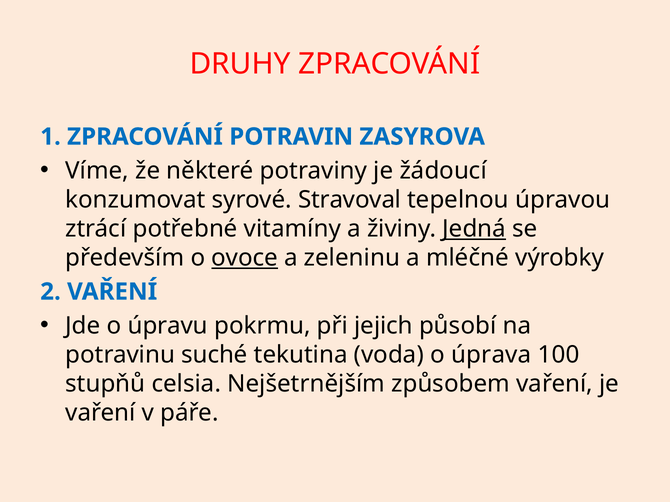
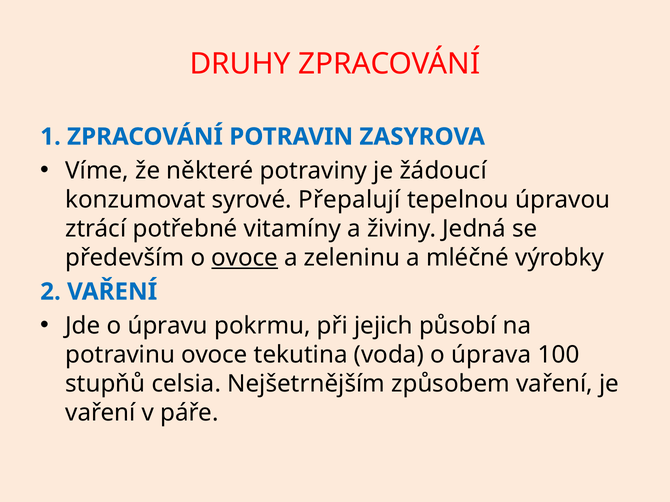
Stravoval: Stravoval -> Přepalují (349, 200)
Jedná underline: present -> none (474, 229)
potravinu suché: suché -> ovoce (214, 355)
